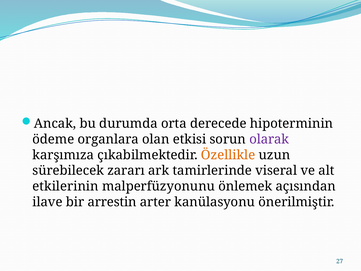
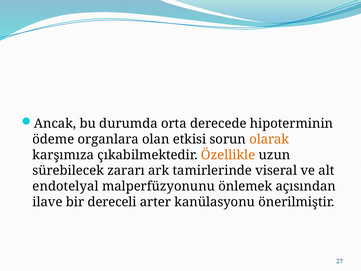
olarak colour: purple -> orange (269, 139)
etkilerinin: etkilerinin -> endotelyal (65, 186)
arrestin: arrestin -> dereceli (112, 202)
